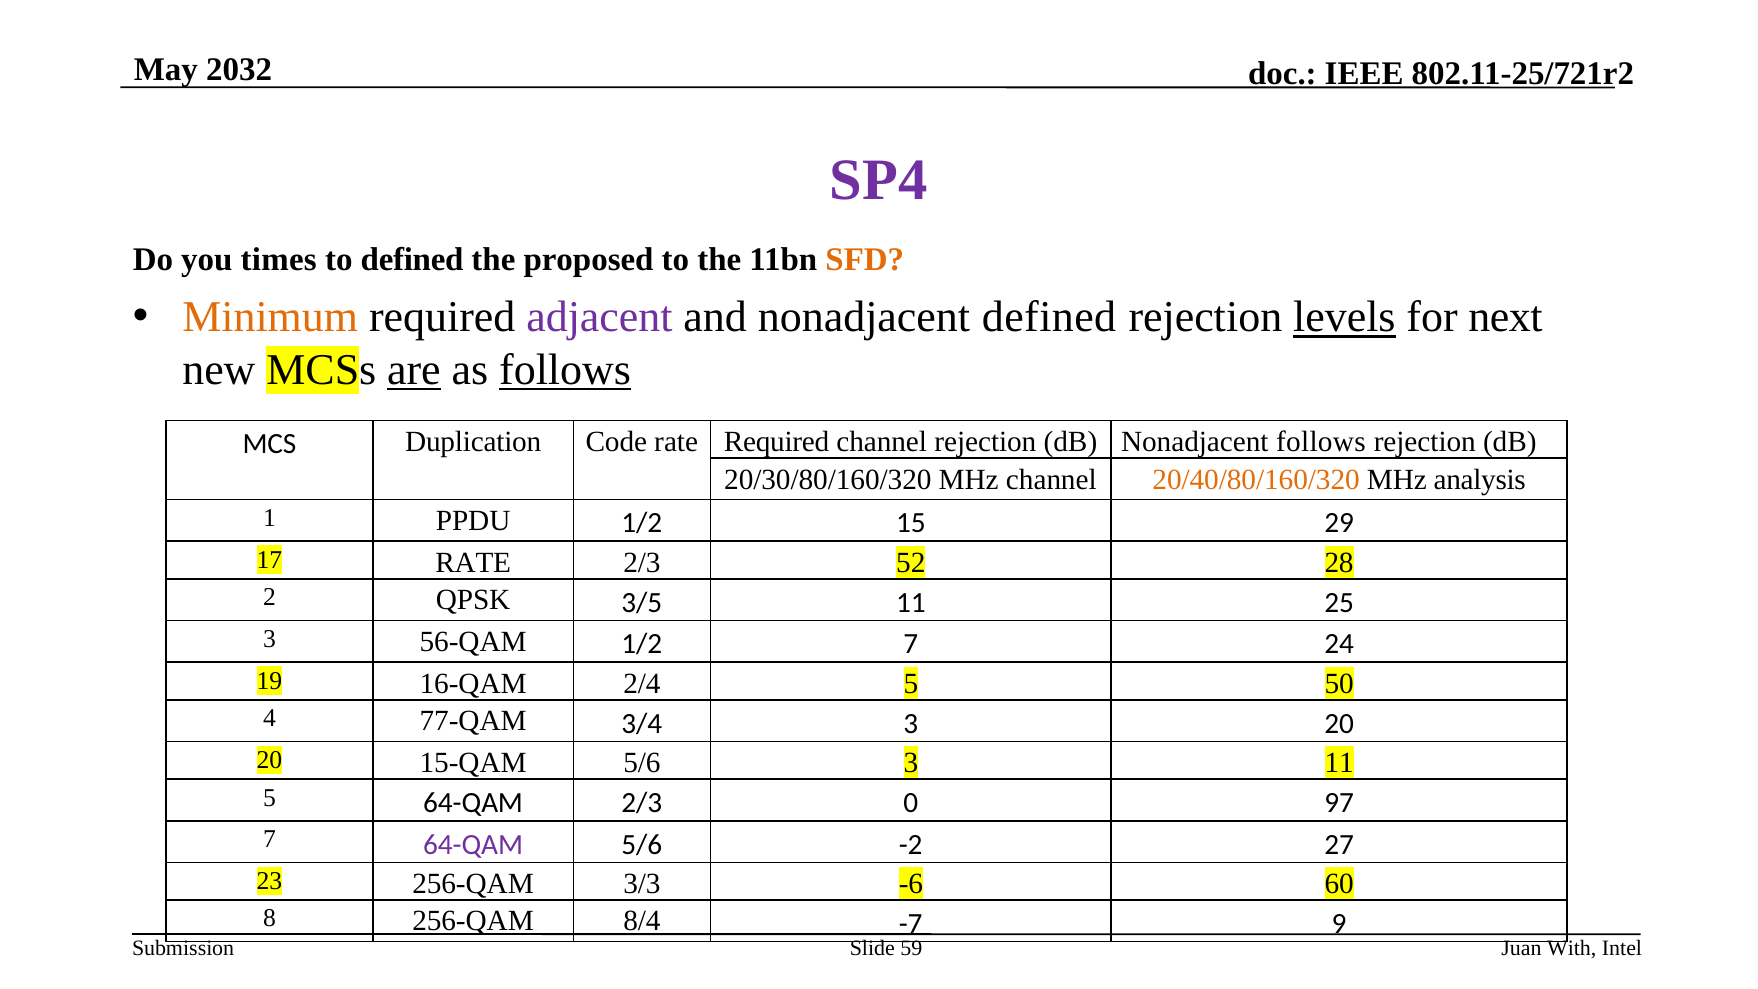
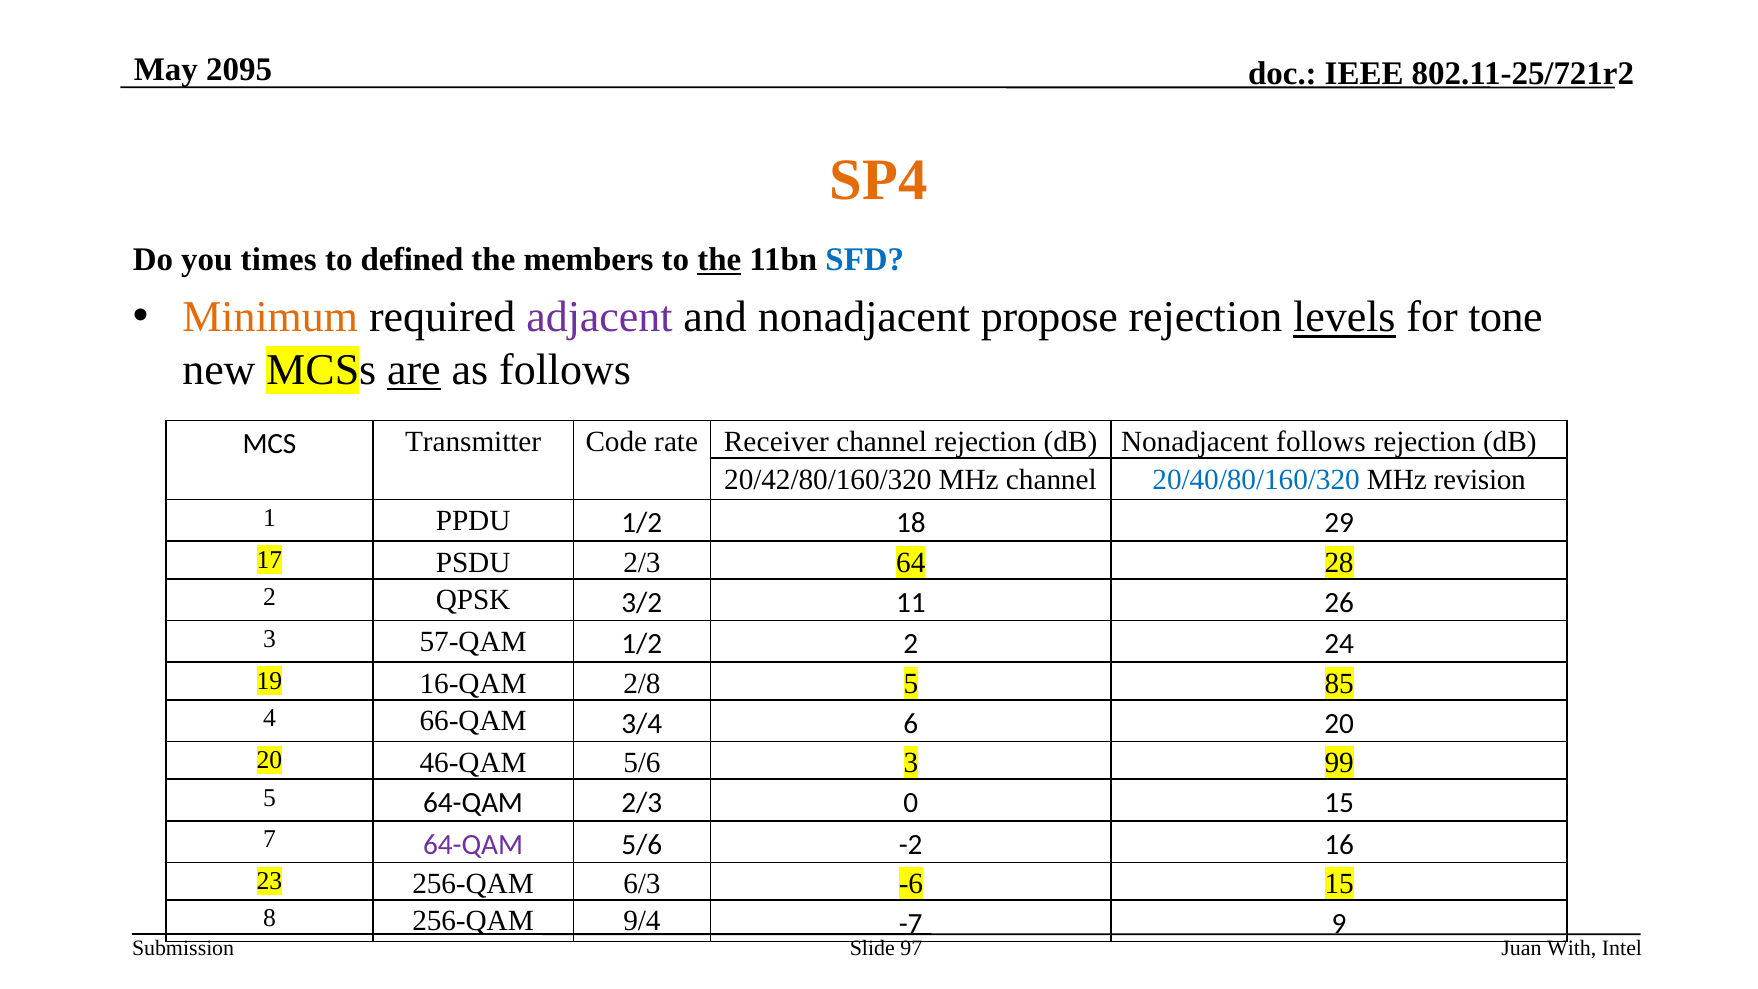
2032: 2032 -> 2095 (239, 70)
SP4 colour: purple -> orange (879, 180)
proposed: proposed -> members (589, 259)
the underline: none -> present (719, 259)
SFD colour: orange -> blue (865, 259)
nonadjacent defined: defined -> propose (1049, 317)
next: next -> tone (1505, 317)
follows underline: present -> none (565, 370)
Duplication: Duplication -> Transmitter (473, 442)
rate Required: Required -> Receiver (776, 442)
20/30/80/160/320: 20/30/80/160/320 -> 20/42/80/160/320 (828, 479)
20/40/80/160/320 colour: orange -> blue (1256, 479)
analysis: analysis -> revision (1480, 479)
15: 15 -> 18 (911, 523)
17 RATE: RATE -> PSDU (473, 562)
52: 52 -> 64 (911, 562)
3/5: 3/5 -> 3/2 (642, 602)
25: 25 -> 26 (1339, 602)
56-QAM: 56-QAM -> 57-QAM (473, 642)
1/2 7: 7 -> 2 (911, 644)
2/4: 2/4 -> 2/8 (642, 683)
50: 50 -> 85 (1339, 683)
77-QAM: 77-QAM -> 66-QAM (473, 721)
3/4 3: 3 -> 6 (911, 723)
15-QAM: 15-QAM -> 46-QAM (473, 763)
3 11: 11 -> 99 (1339, 763)
0 97: 97 -> 15 (1339, 803)
27: 27 -> 16 (1339, 844)
3/3: 3/3 -> 6/3 (642, 884)
-6 60: 60 -> 15 (1339, 884)
8/4: 8/4 -> 9/4 (642, 921)
59: 59 -> 97 (911, 948)
